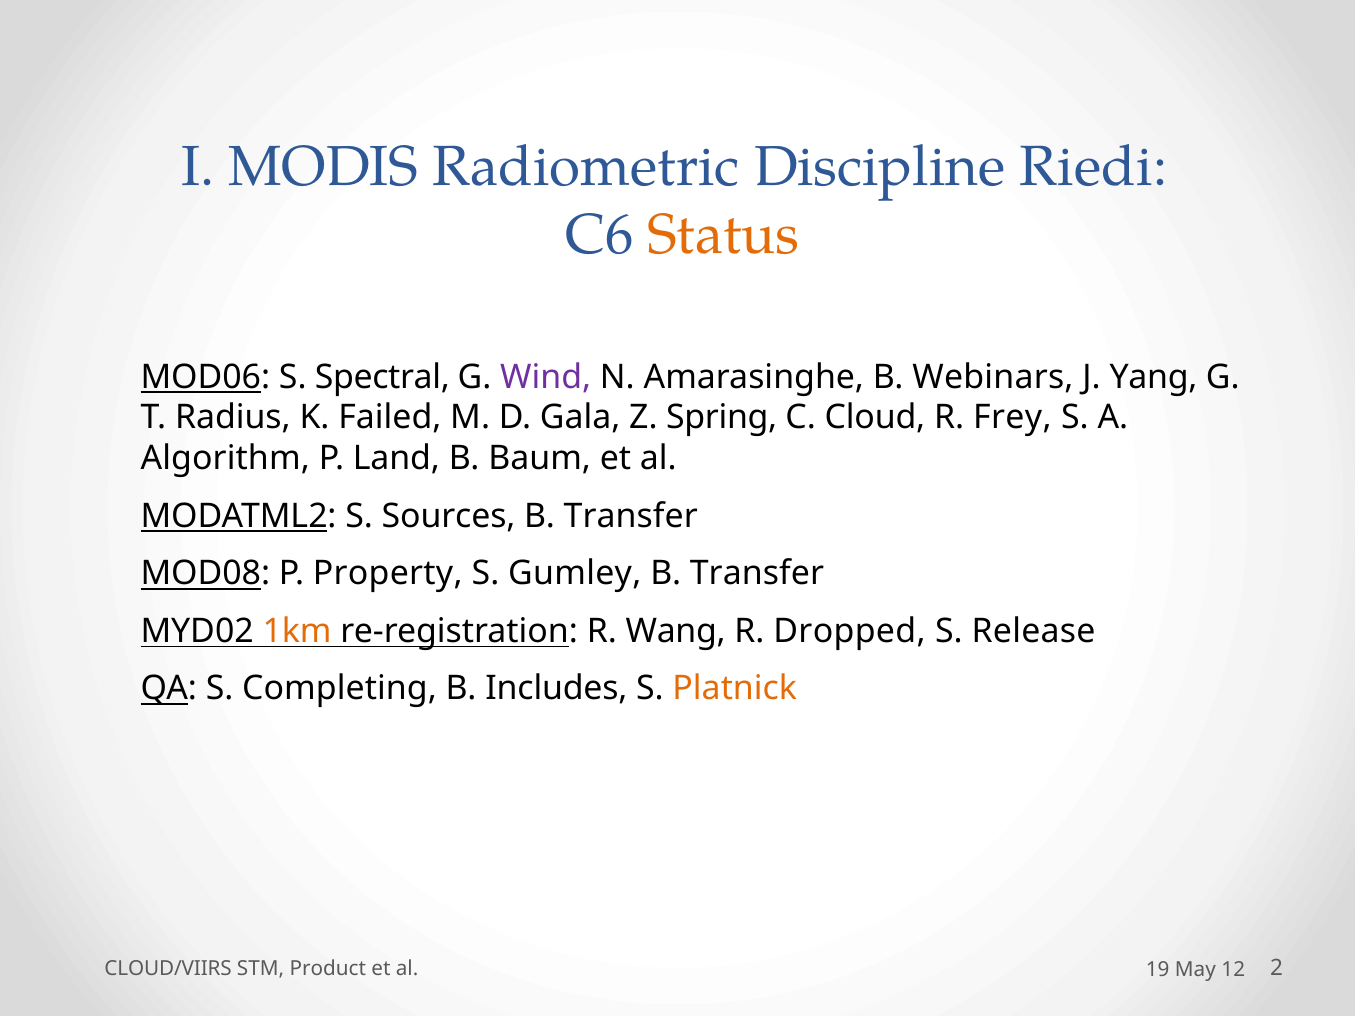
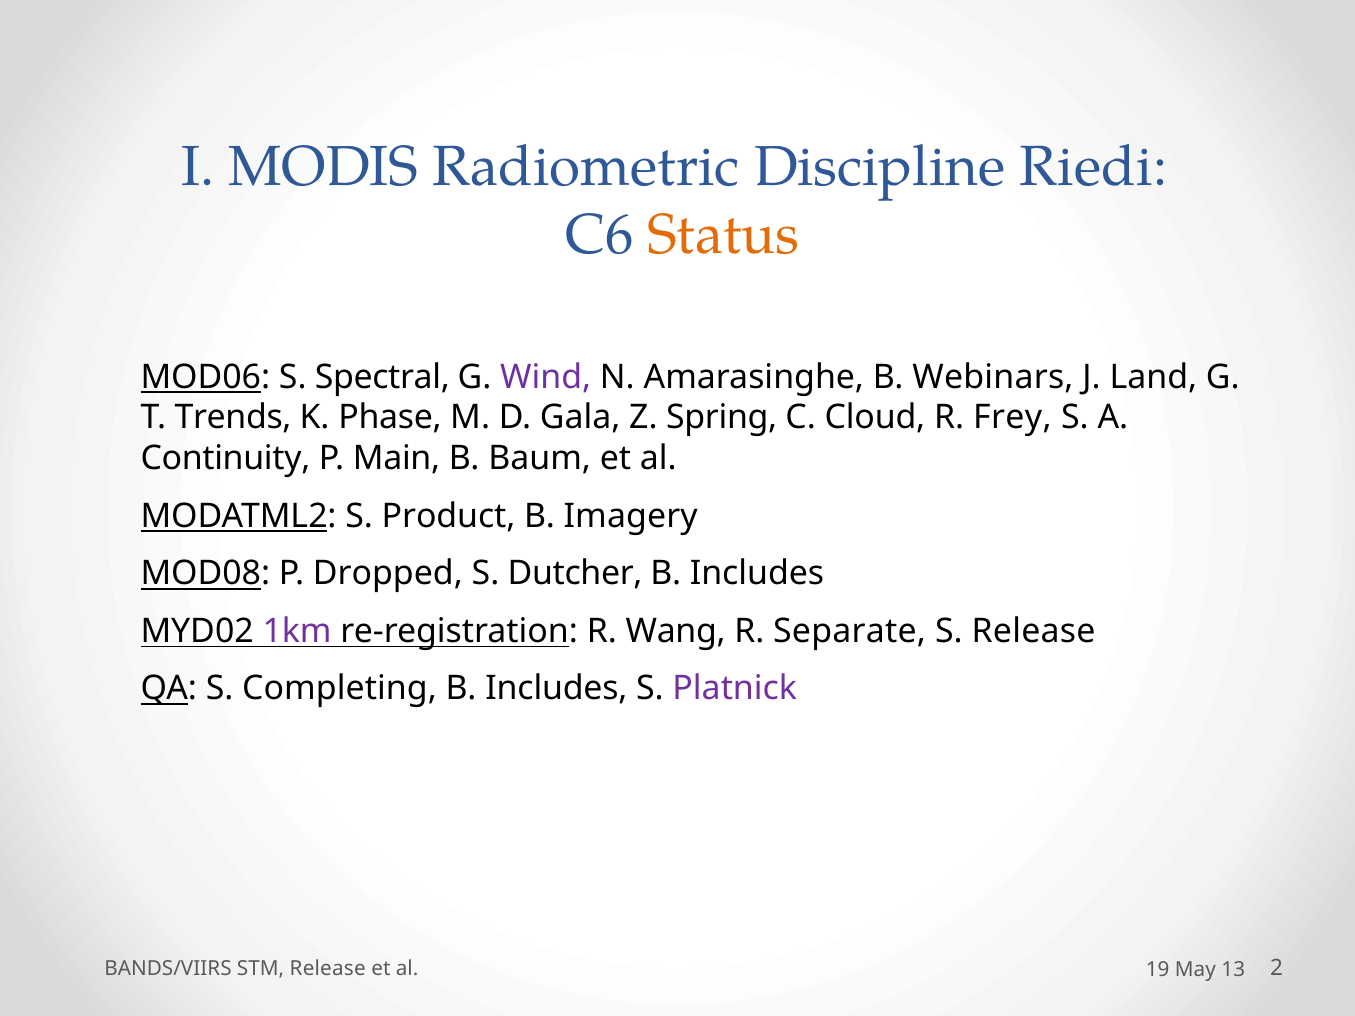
Yang: Yang -> Land (1153, 377)
Radius: Radius -> Trends (233, 418)
Failed: Failed -> Phase (390, 418)
Algorithm: Algorithm -> Continuity (225, 458)
Land: Land -> Main (397, 458)
Sources: Sources -> Product (449, 516)
Transfer: Transfer -> Imagery (631, 516)
Property: Property -> Dropped (388, 574)
Gumley: Gumley -> Dutcher (575, 574)
Transfer: Transfer -> Includes (757, 574)
1km colour: orange -> purple (297, 631)
Dropped: Dropped -> Separate (850, 631)
Platnick colour: orange -> purple (735, 689)
CLOUD/VIIRS: CLOUD/VIIRS -> BANDS/VIIRS (168, 969)
STM Product: Product -> Release (328, 969)
12: 12 -> 13 (1233, 970)
